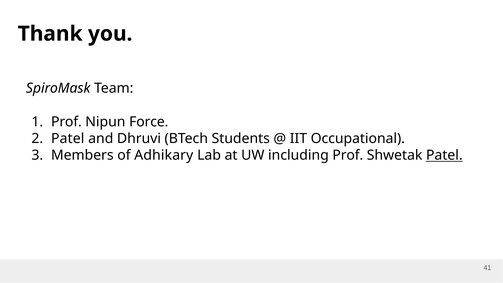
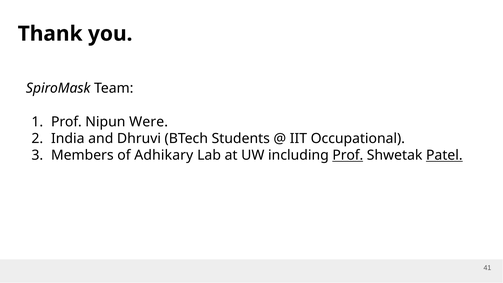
Force: Force -> Were (149, 122)
Patel: Patel -> India (68, 139)
Prof underline: none -> present (348, 155)
